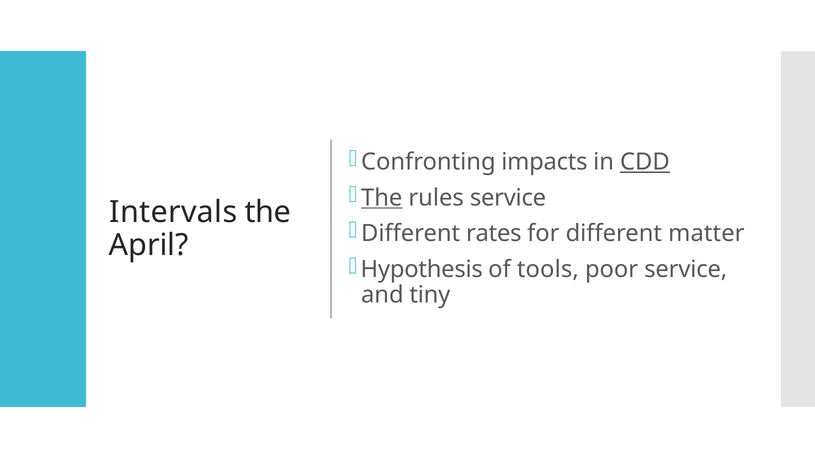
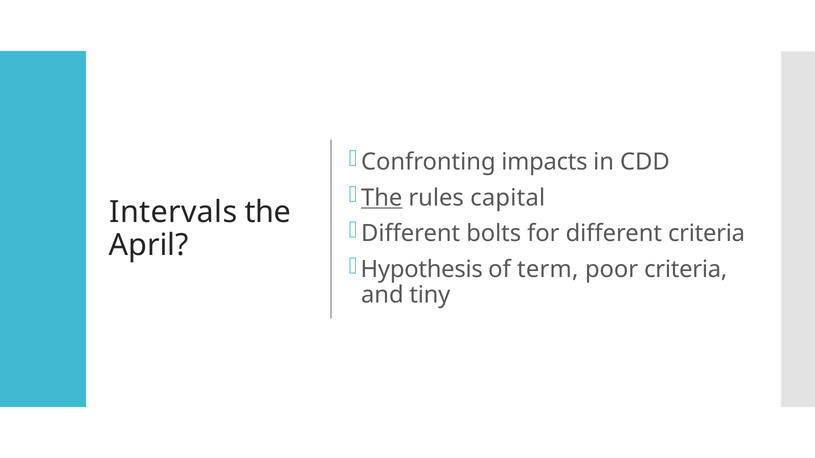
CDD underline: present -> none (645, 162)
rules service: service -> capital (508, 198)
rates: rates -> bolts (494, 234)
different matter: matter -> criteria (707, 234)
tools: tools -> term (548, 270)
poor service: service -> criteria (686, 270)
